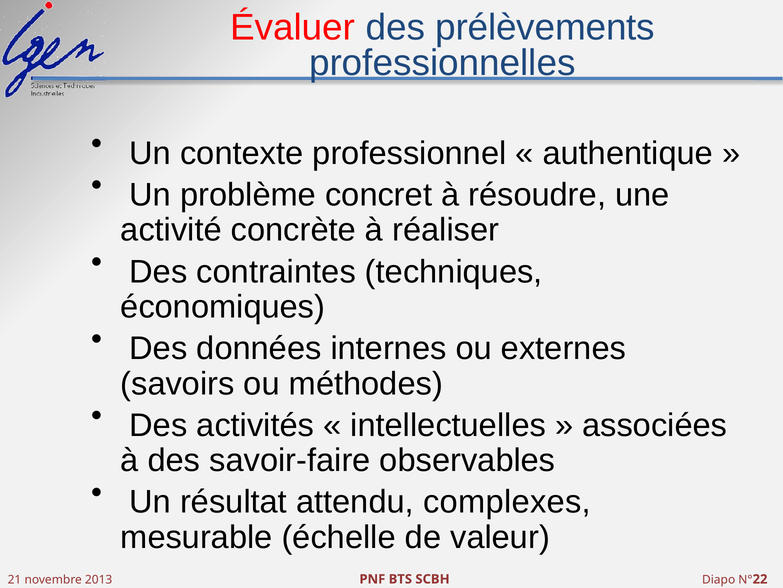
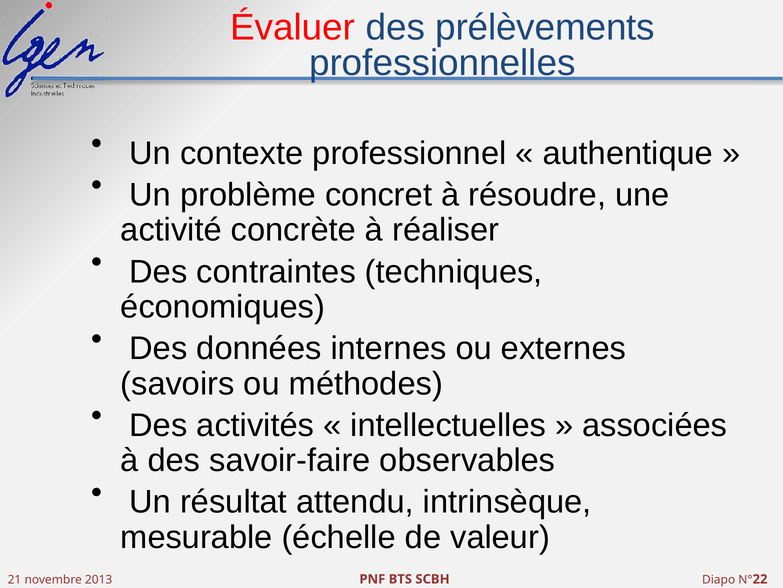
complexes: complexes -> intrinsèque (507, 502)
